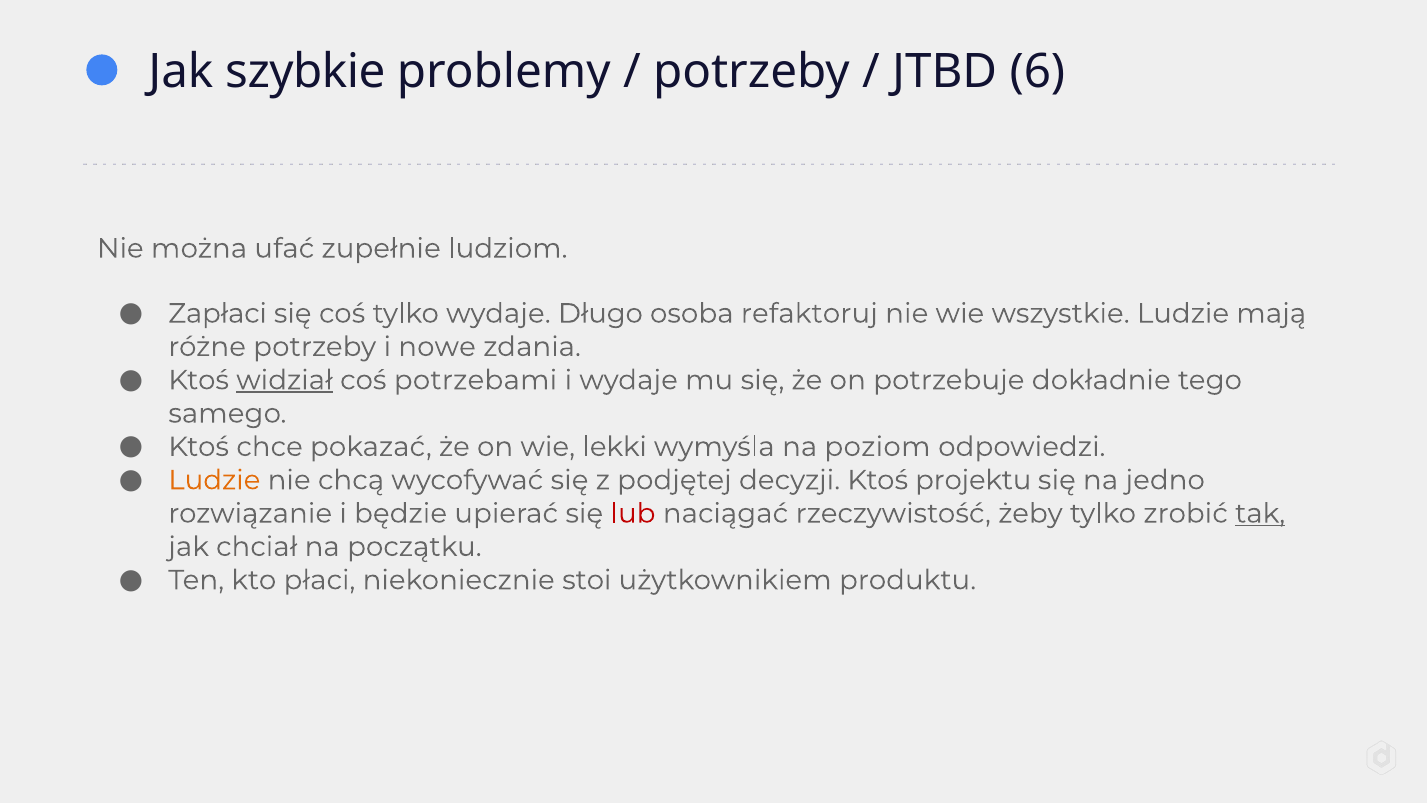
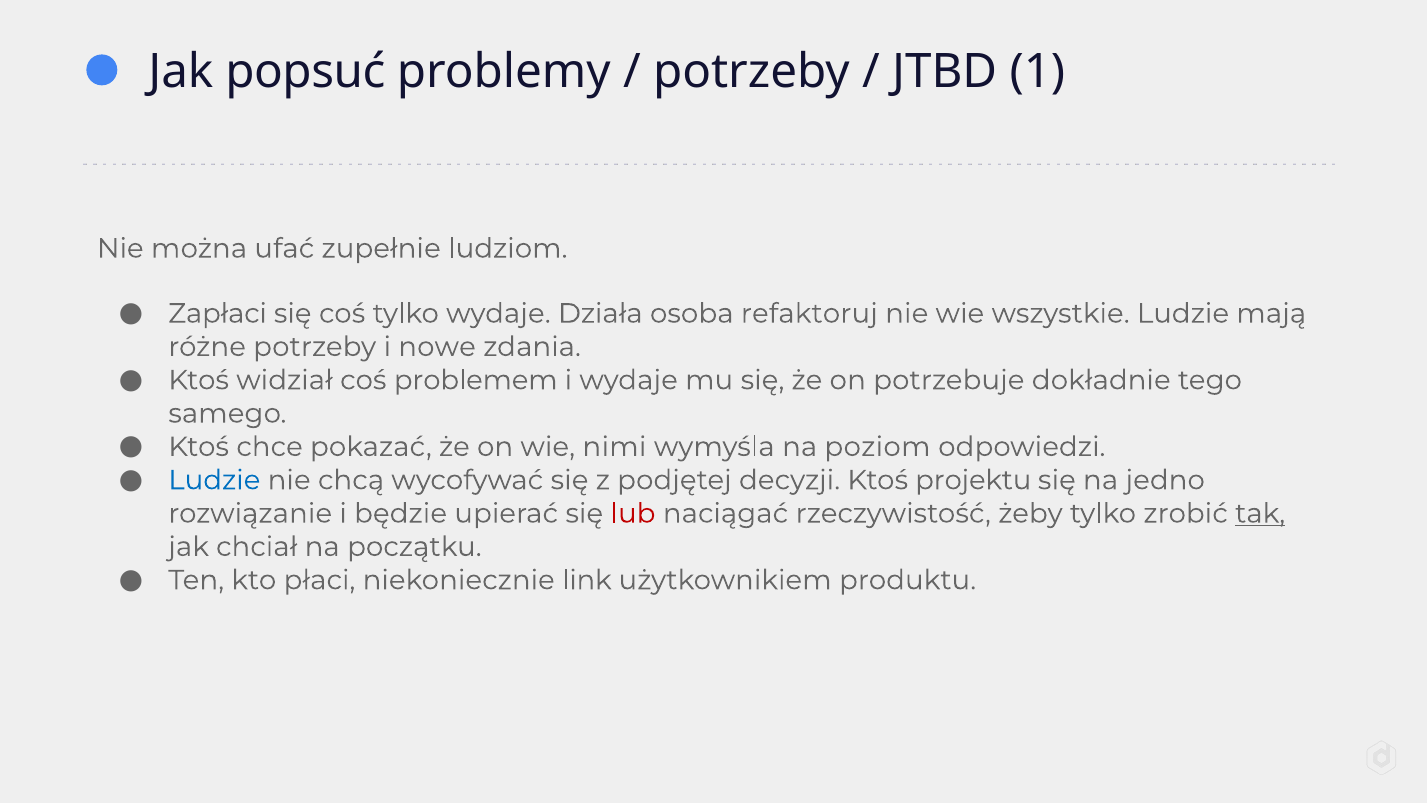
szybkie: szybkie -> popsuć (305, 71)
6: 6 -> 1 (1037, 71)
Długo: Długo -> Działa (600, 313)
widział underline: present -> none (285, 380)
potrzebami: potrzebami -> problemem (476, 380)
lekki: lekki -> nimi (614, 447)
Ludzie colour: orange -> blue (214, 480)
stoi: stoi -> link (587, 580)
